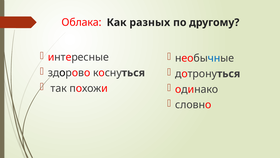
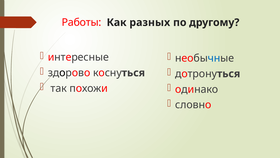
Облака: Облака -> Работы (81, 22)
